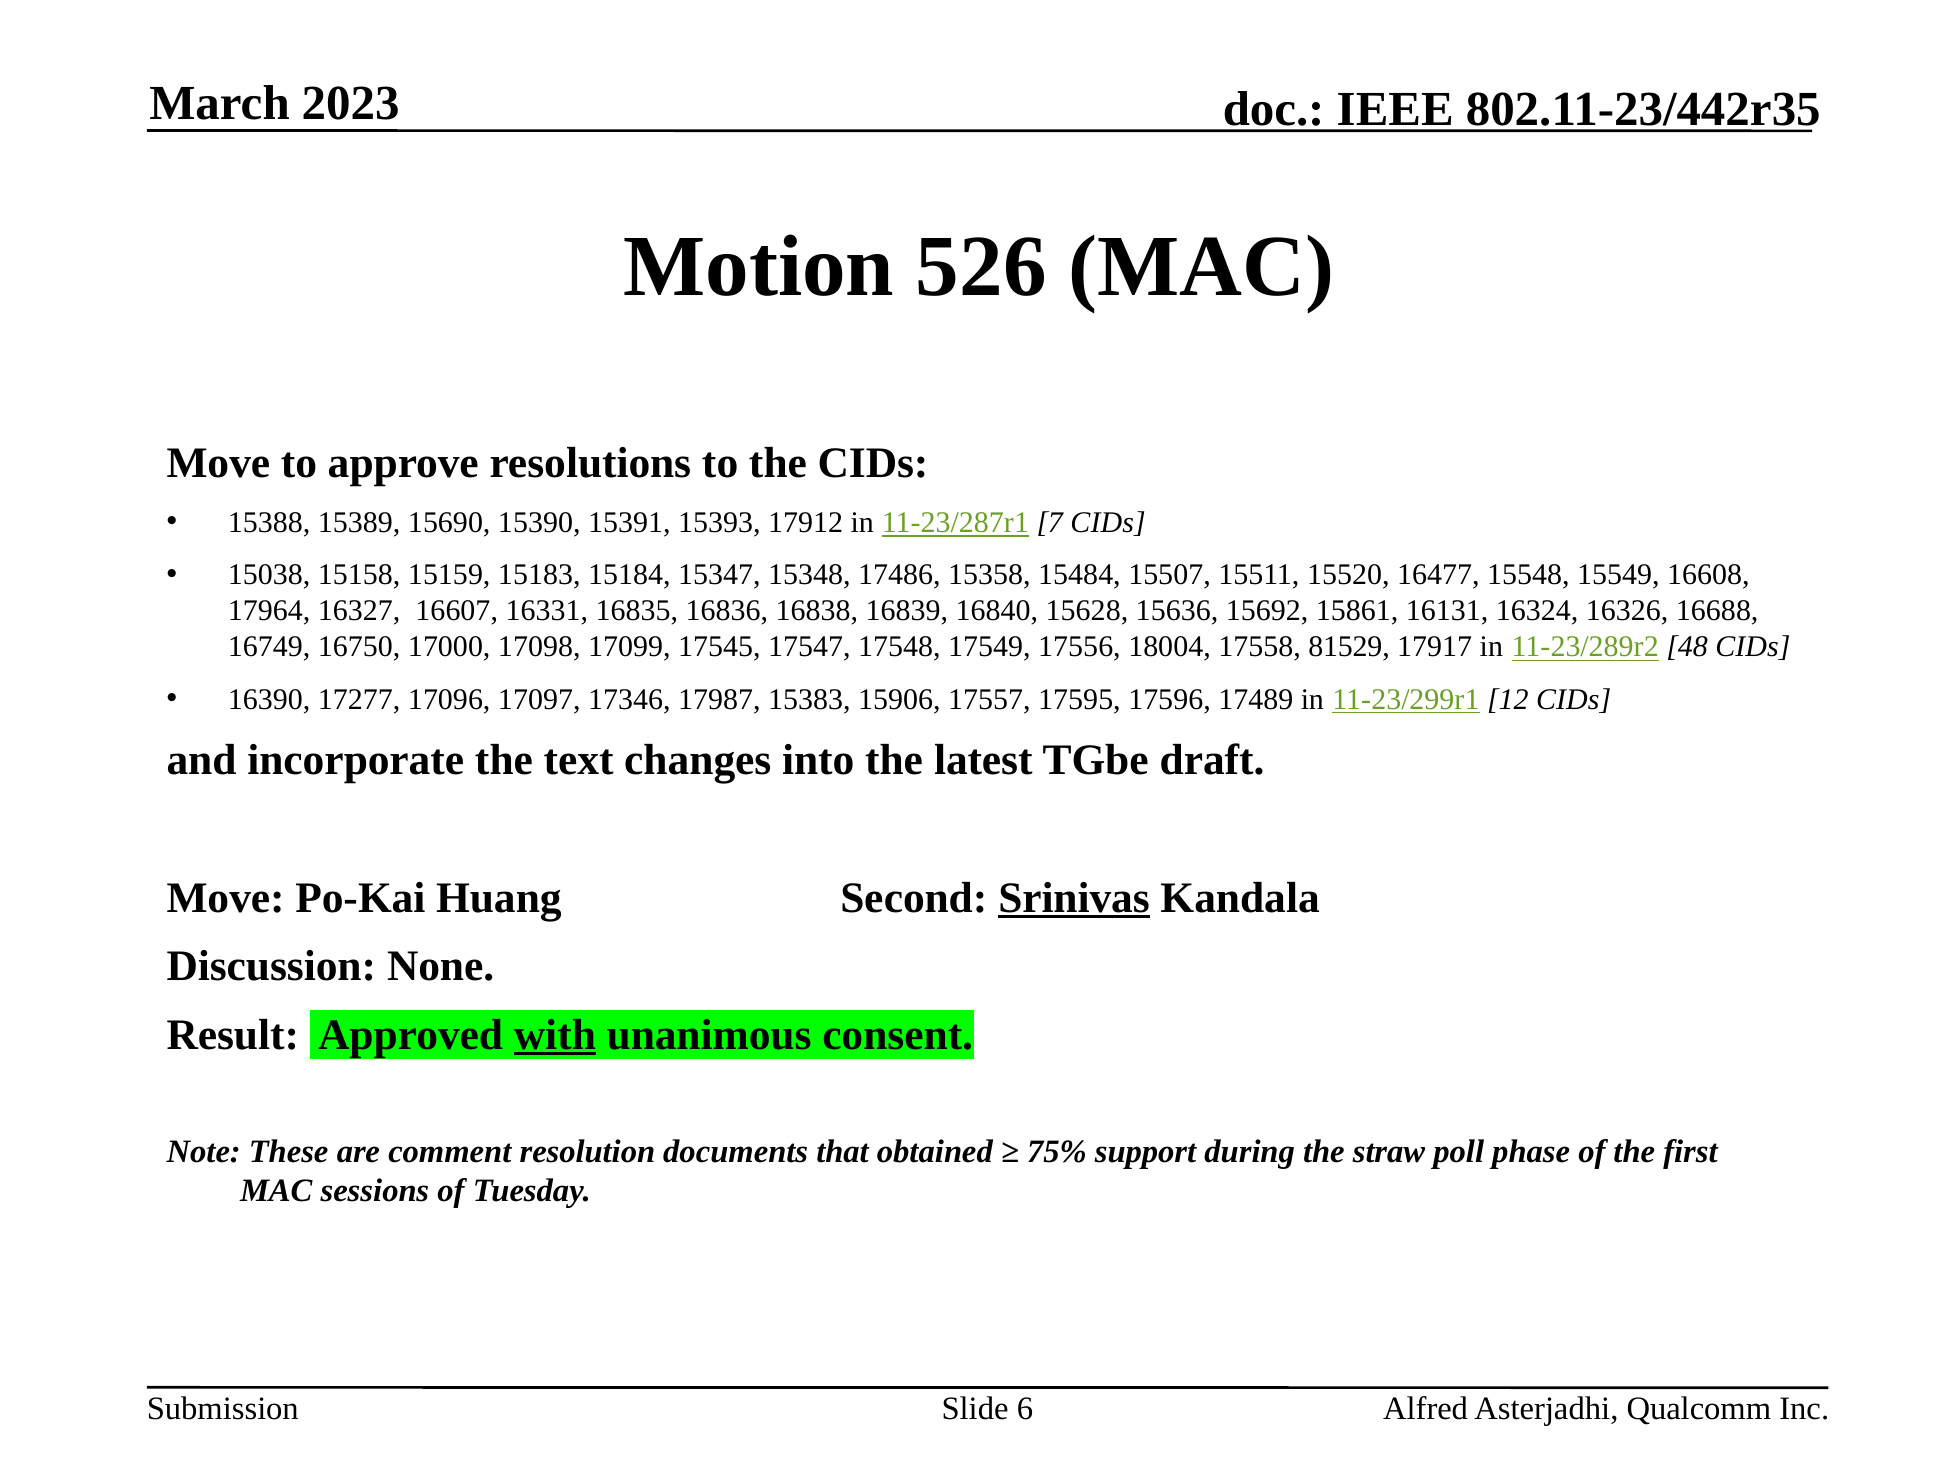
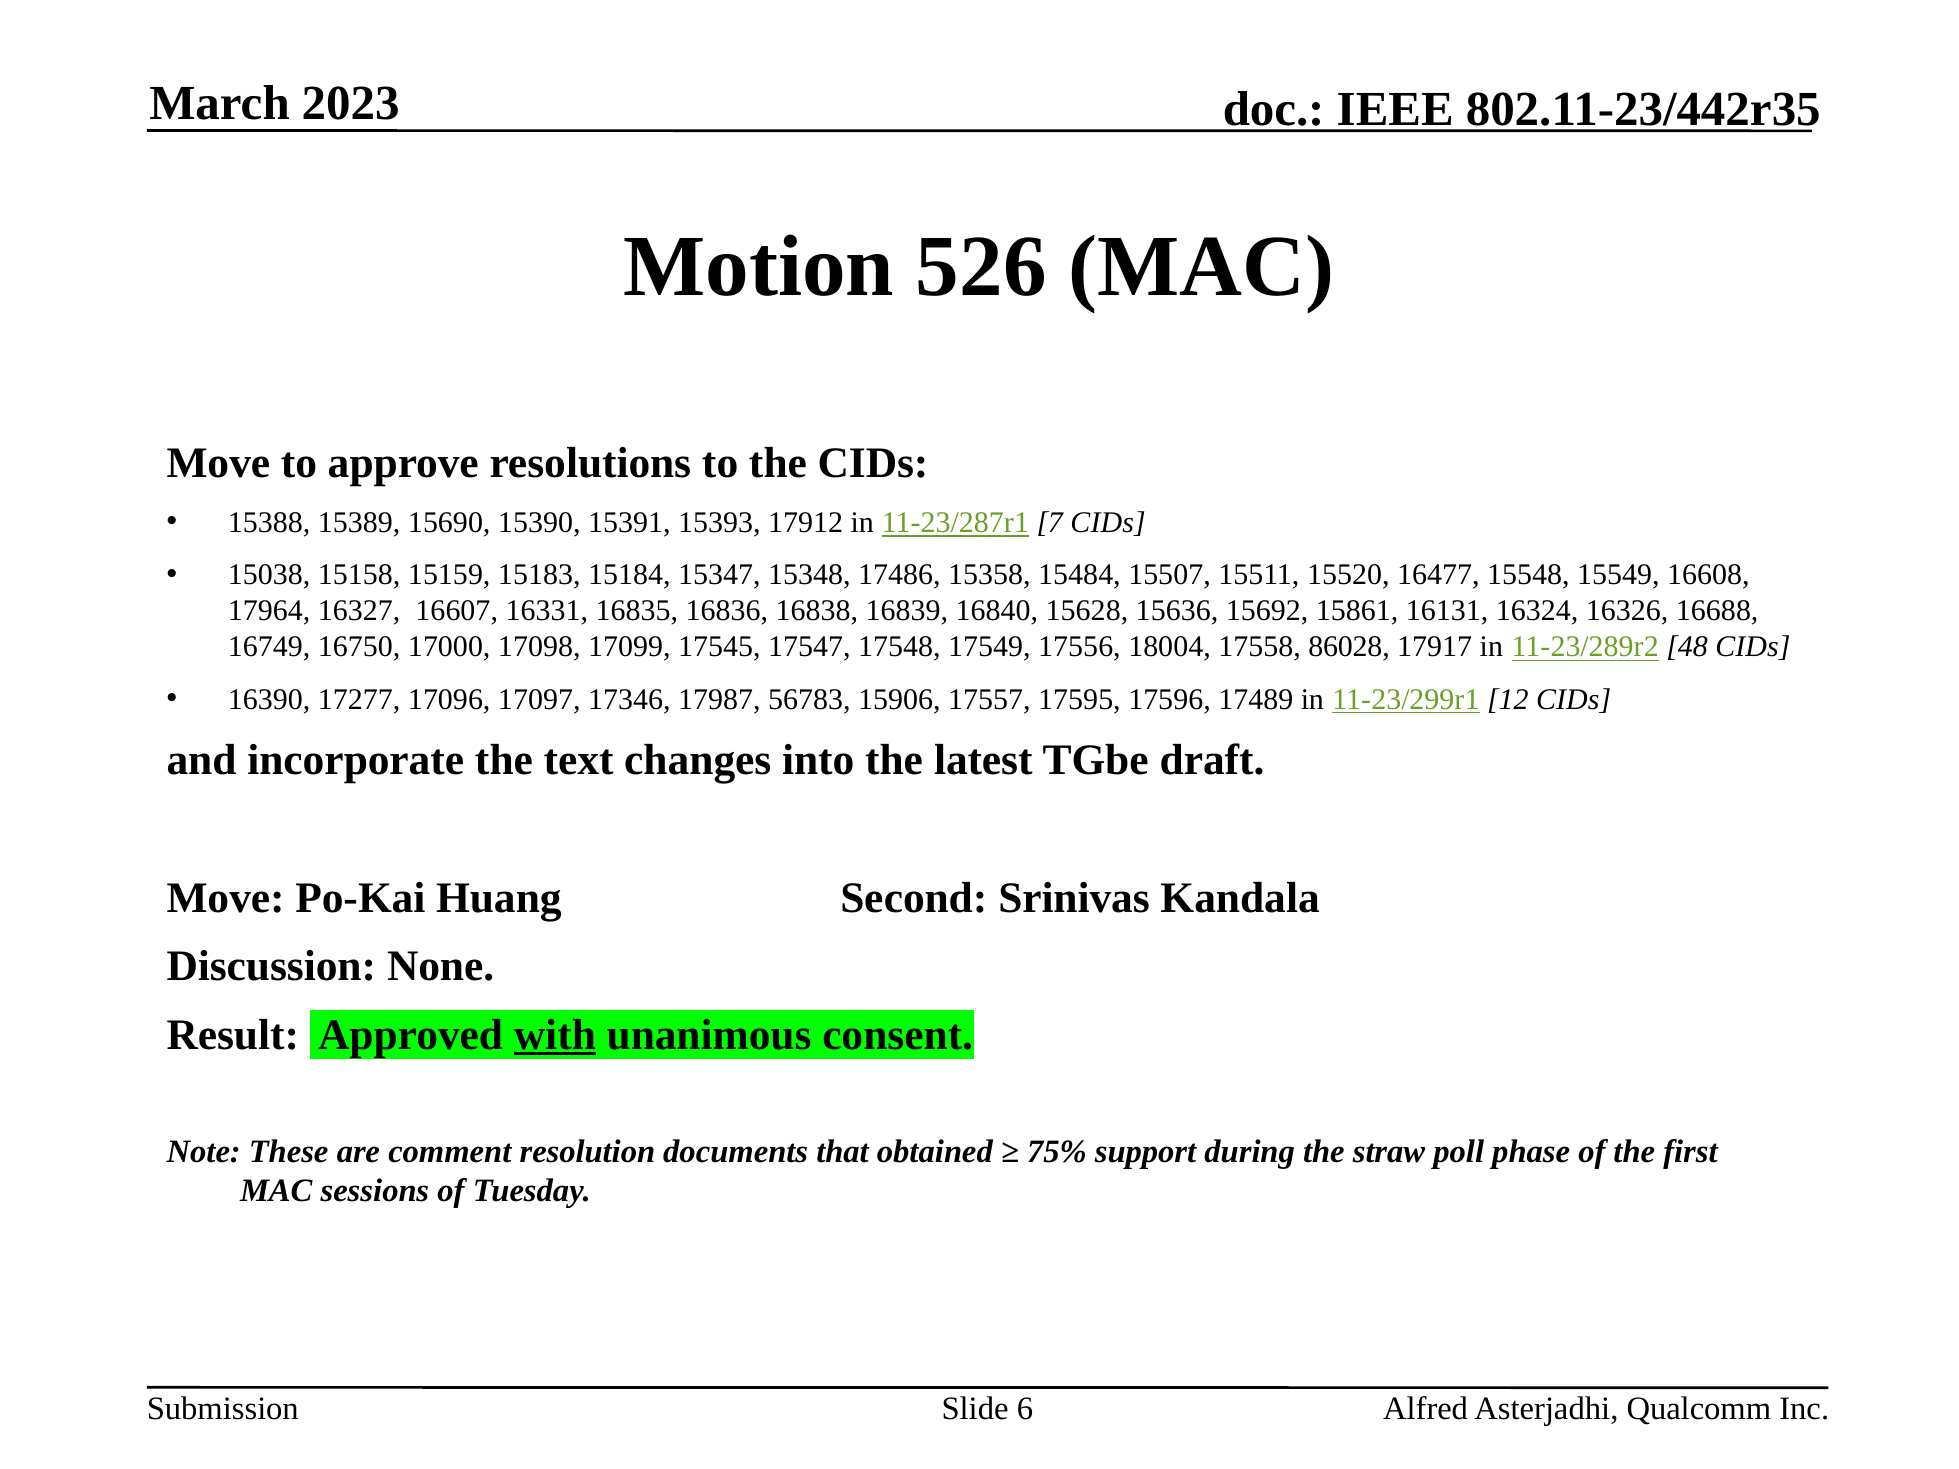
81529: 81529 -> 86028 (1349, 647)
15383: 15383 -> 56783 (809, 699)
Srinivas underline: present -> none (1074, 898)
